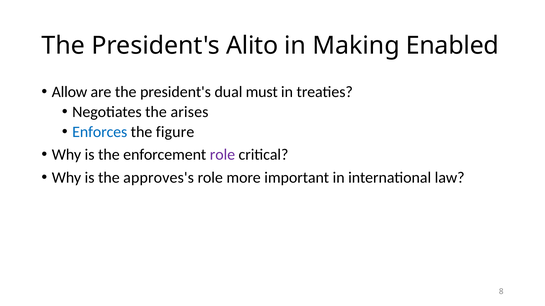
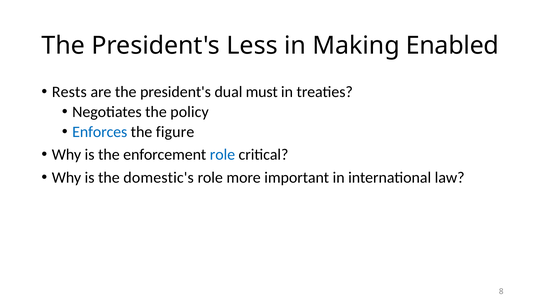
Alito: Alito -> Less (252, 46)
Allow: Allow -> Rests (69, 92)
arises: arises -> policy (190, 112)
role colour: purple -> blue (222, 155)
approves's: approves's -> domestic's (159, 178)
